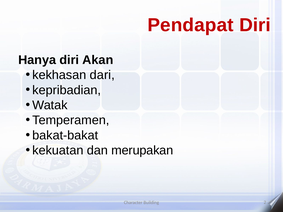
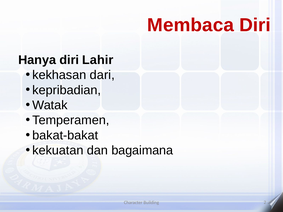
Pendapat: Pendapat -> Membaca (191, 25)
Akan: Akan -> Lahir (98, 60)
merupakan: merupakan -> bagaimana (142, 151)
